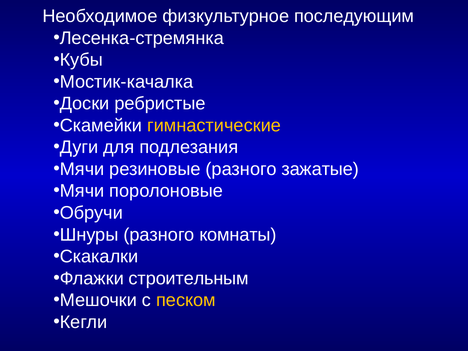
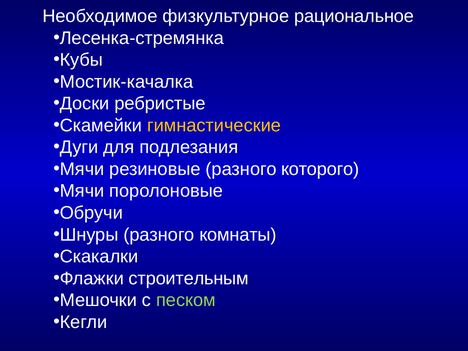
последующим: последующим -> рациональное (354, 16)
зажатые: зажатые -> которого (320, 169)
песком colour: yellow -> light green (186, 300)
